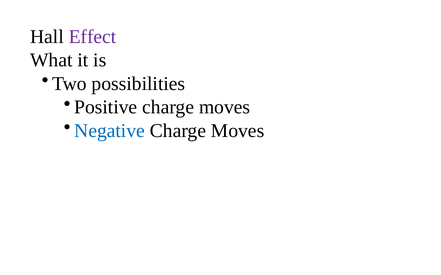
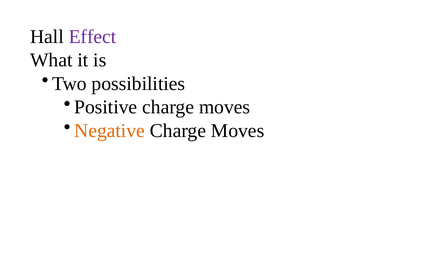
Negative colour: blue -> orange (110, 131)
